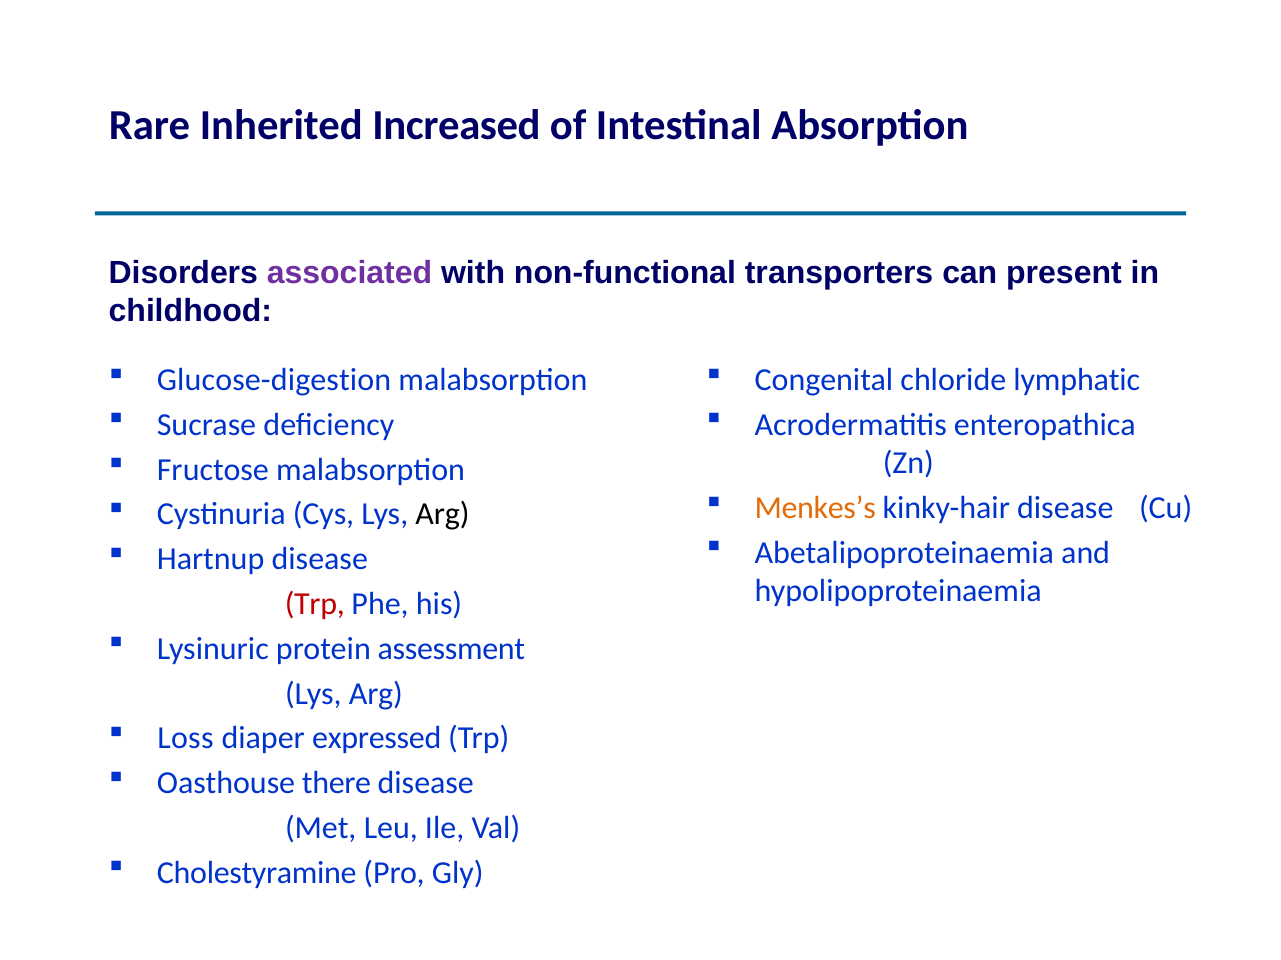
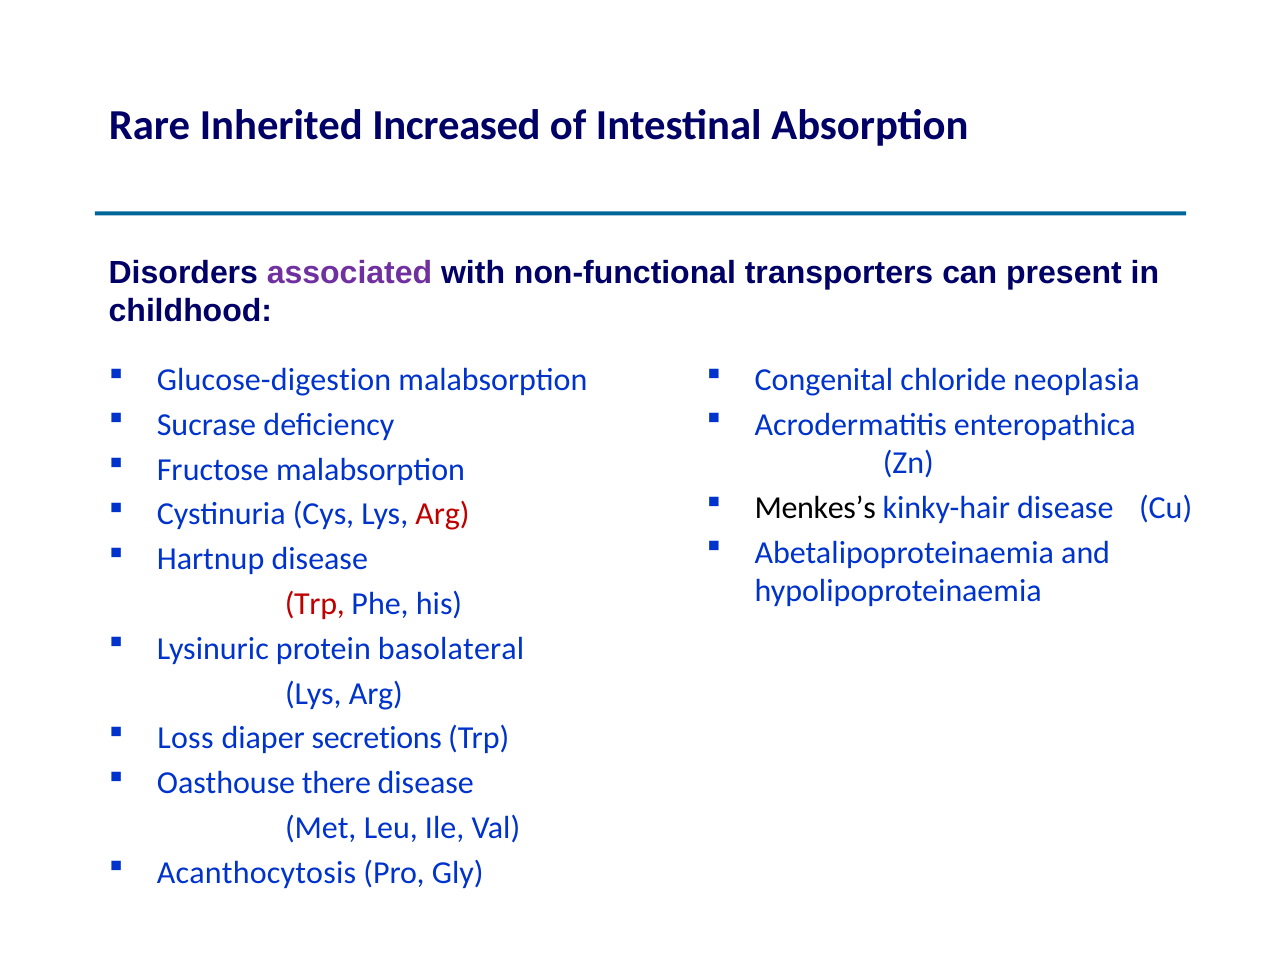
lymphatic: lymphatic -> neoplasia (1077, 380)
Menkes’s colour: orange -> black (815, 508)
Arg colour: black -> red (443, 515)
assessment: assessment -> basolateral (451, 649)
expressed: expressed -> secretions (377, 739)
Cholestyramine: Cholestyramine -> Acanthocytosis (257, 873)
